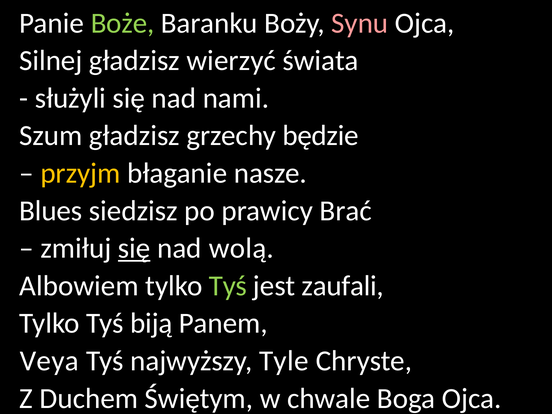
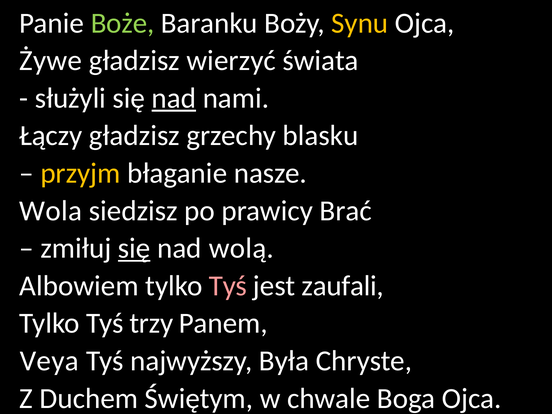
Synu colour: pink -> yellow (360, 23)
Silnej: Silnej -> Żywe (51, 61)
nad underline: none -> present (174, 98)
Szum: Szum -> Łączy (51, 136)
będzie: będzie -> blasku (320, 136)
Blues: Blues -> Wola (51, 211)
Tyś colour: light green -> pink (228, 286)
biją: biją -> trzy (151, 323)
Tyle: Tyle -> Była (284, 361)
